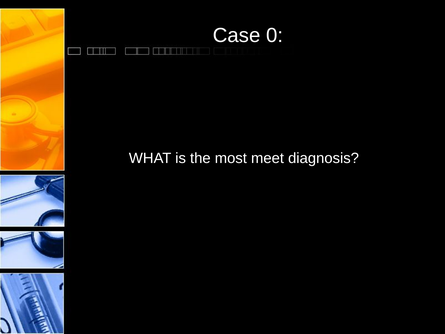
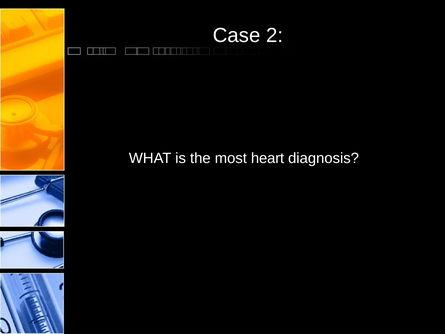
0: 0 -> 2 (275, 35)
meet: meet -> heart (268, 158)
